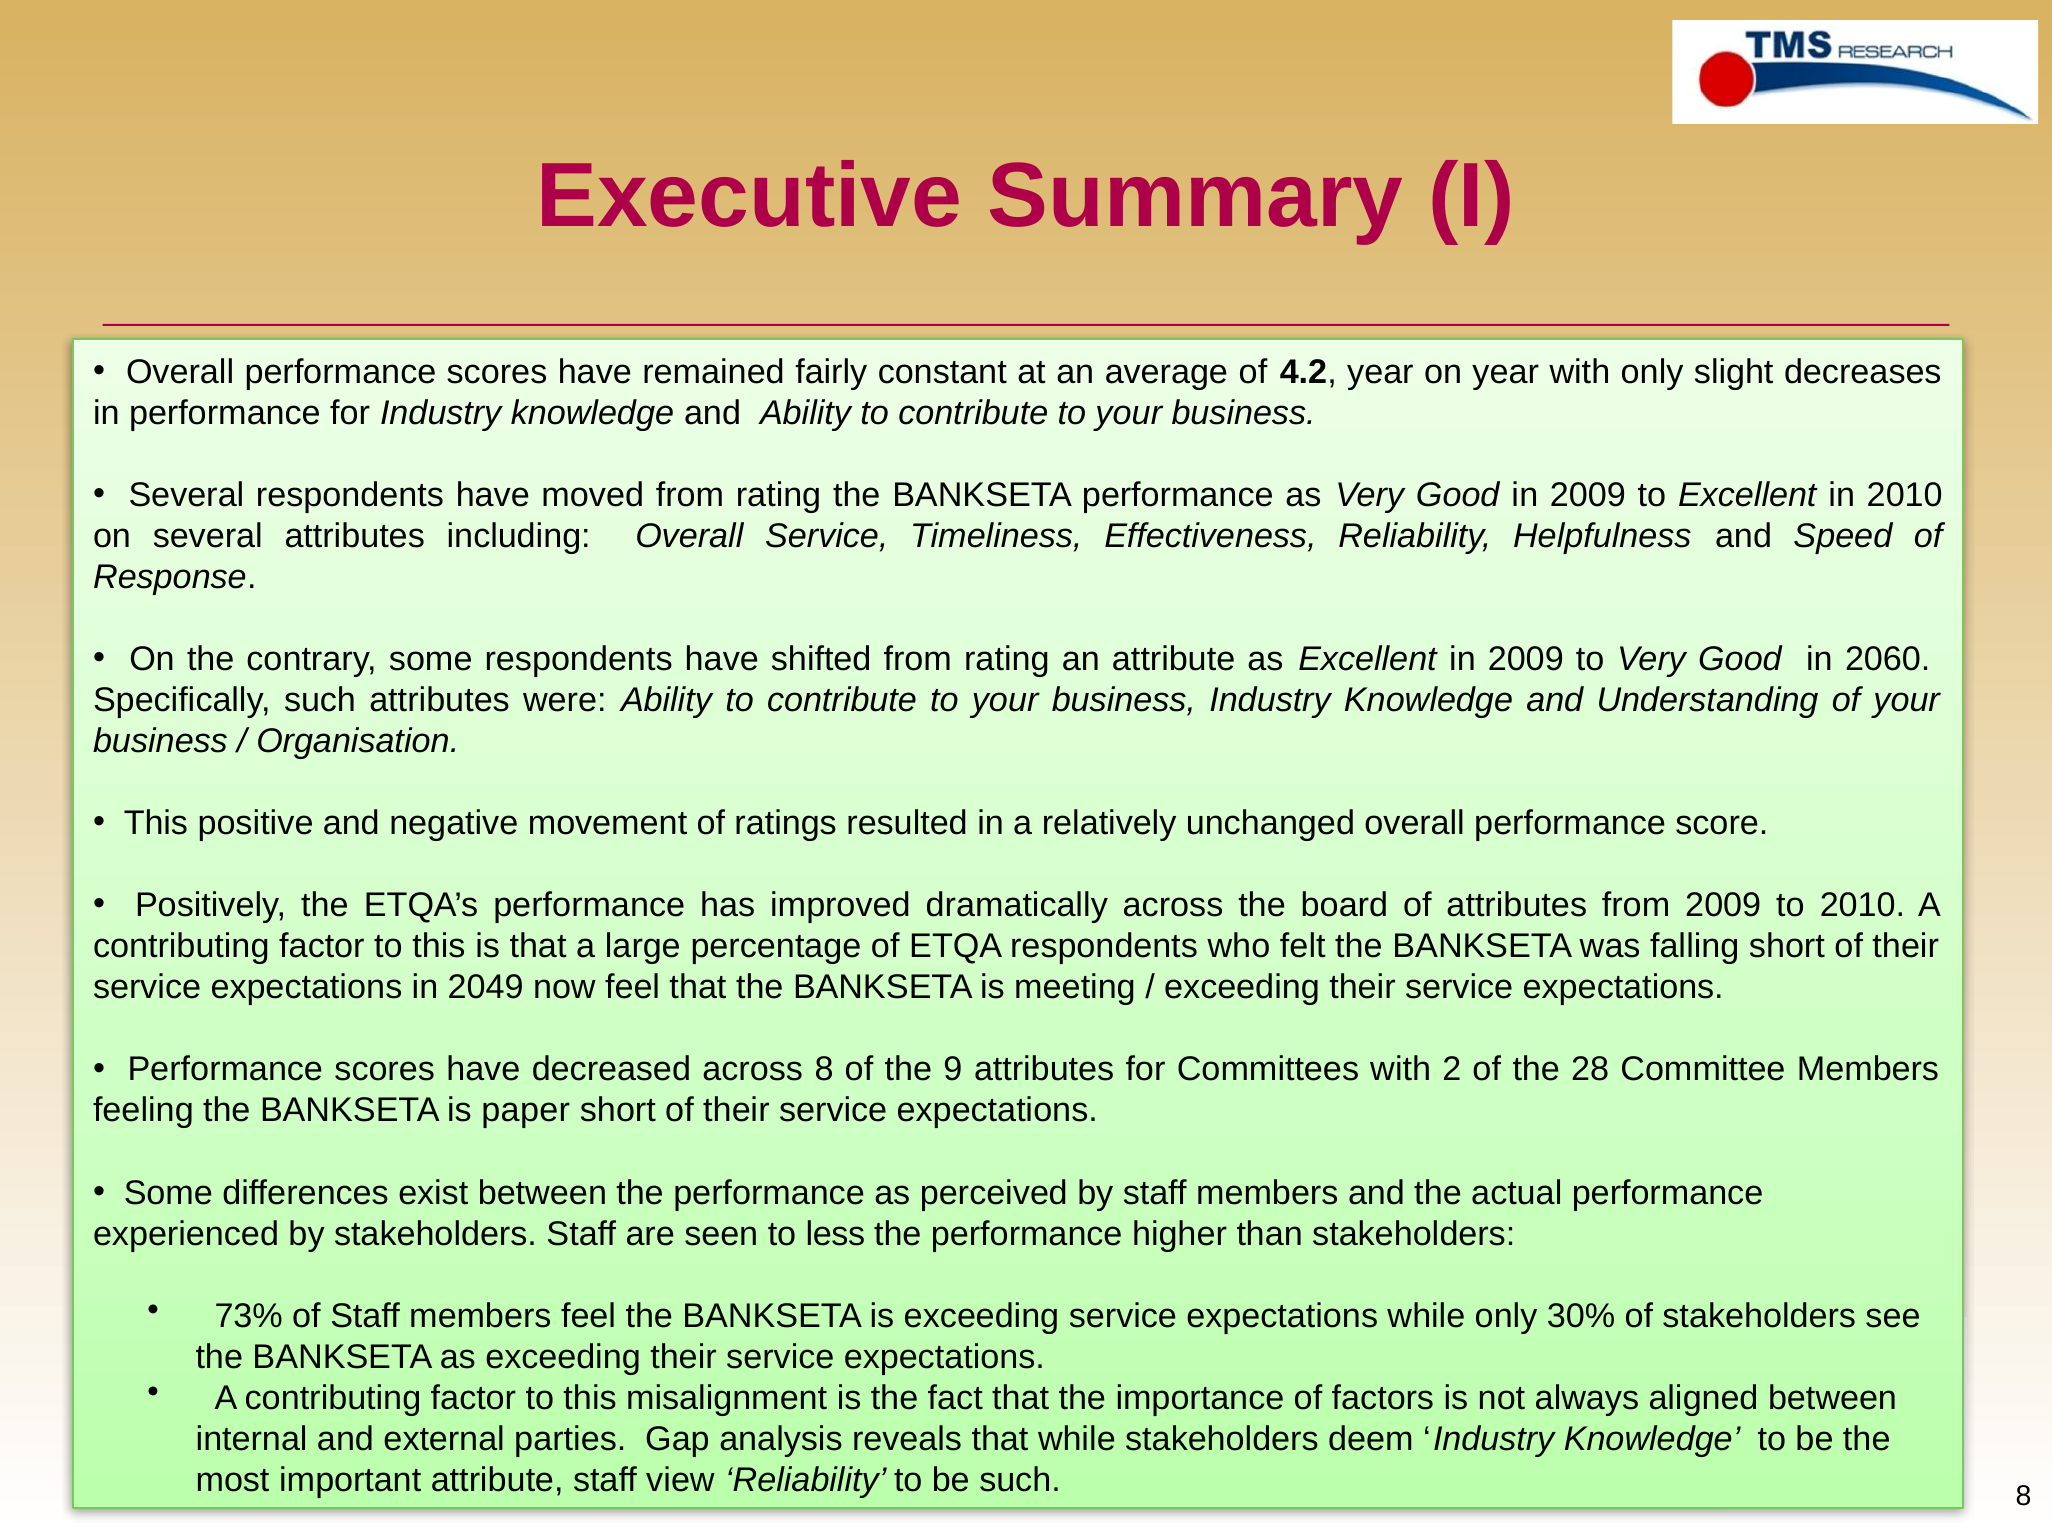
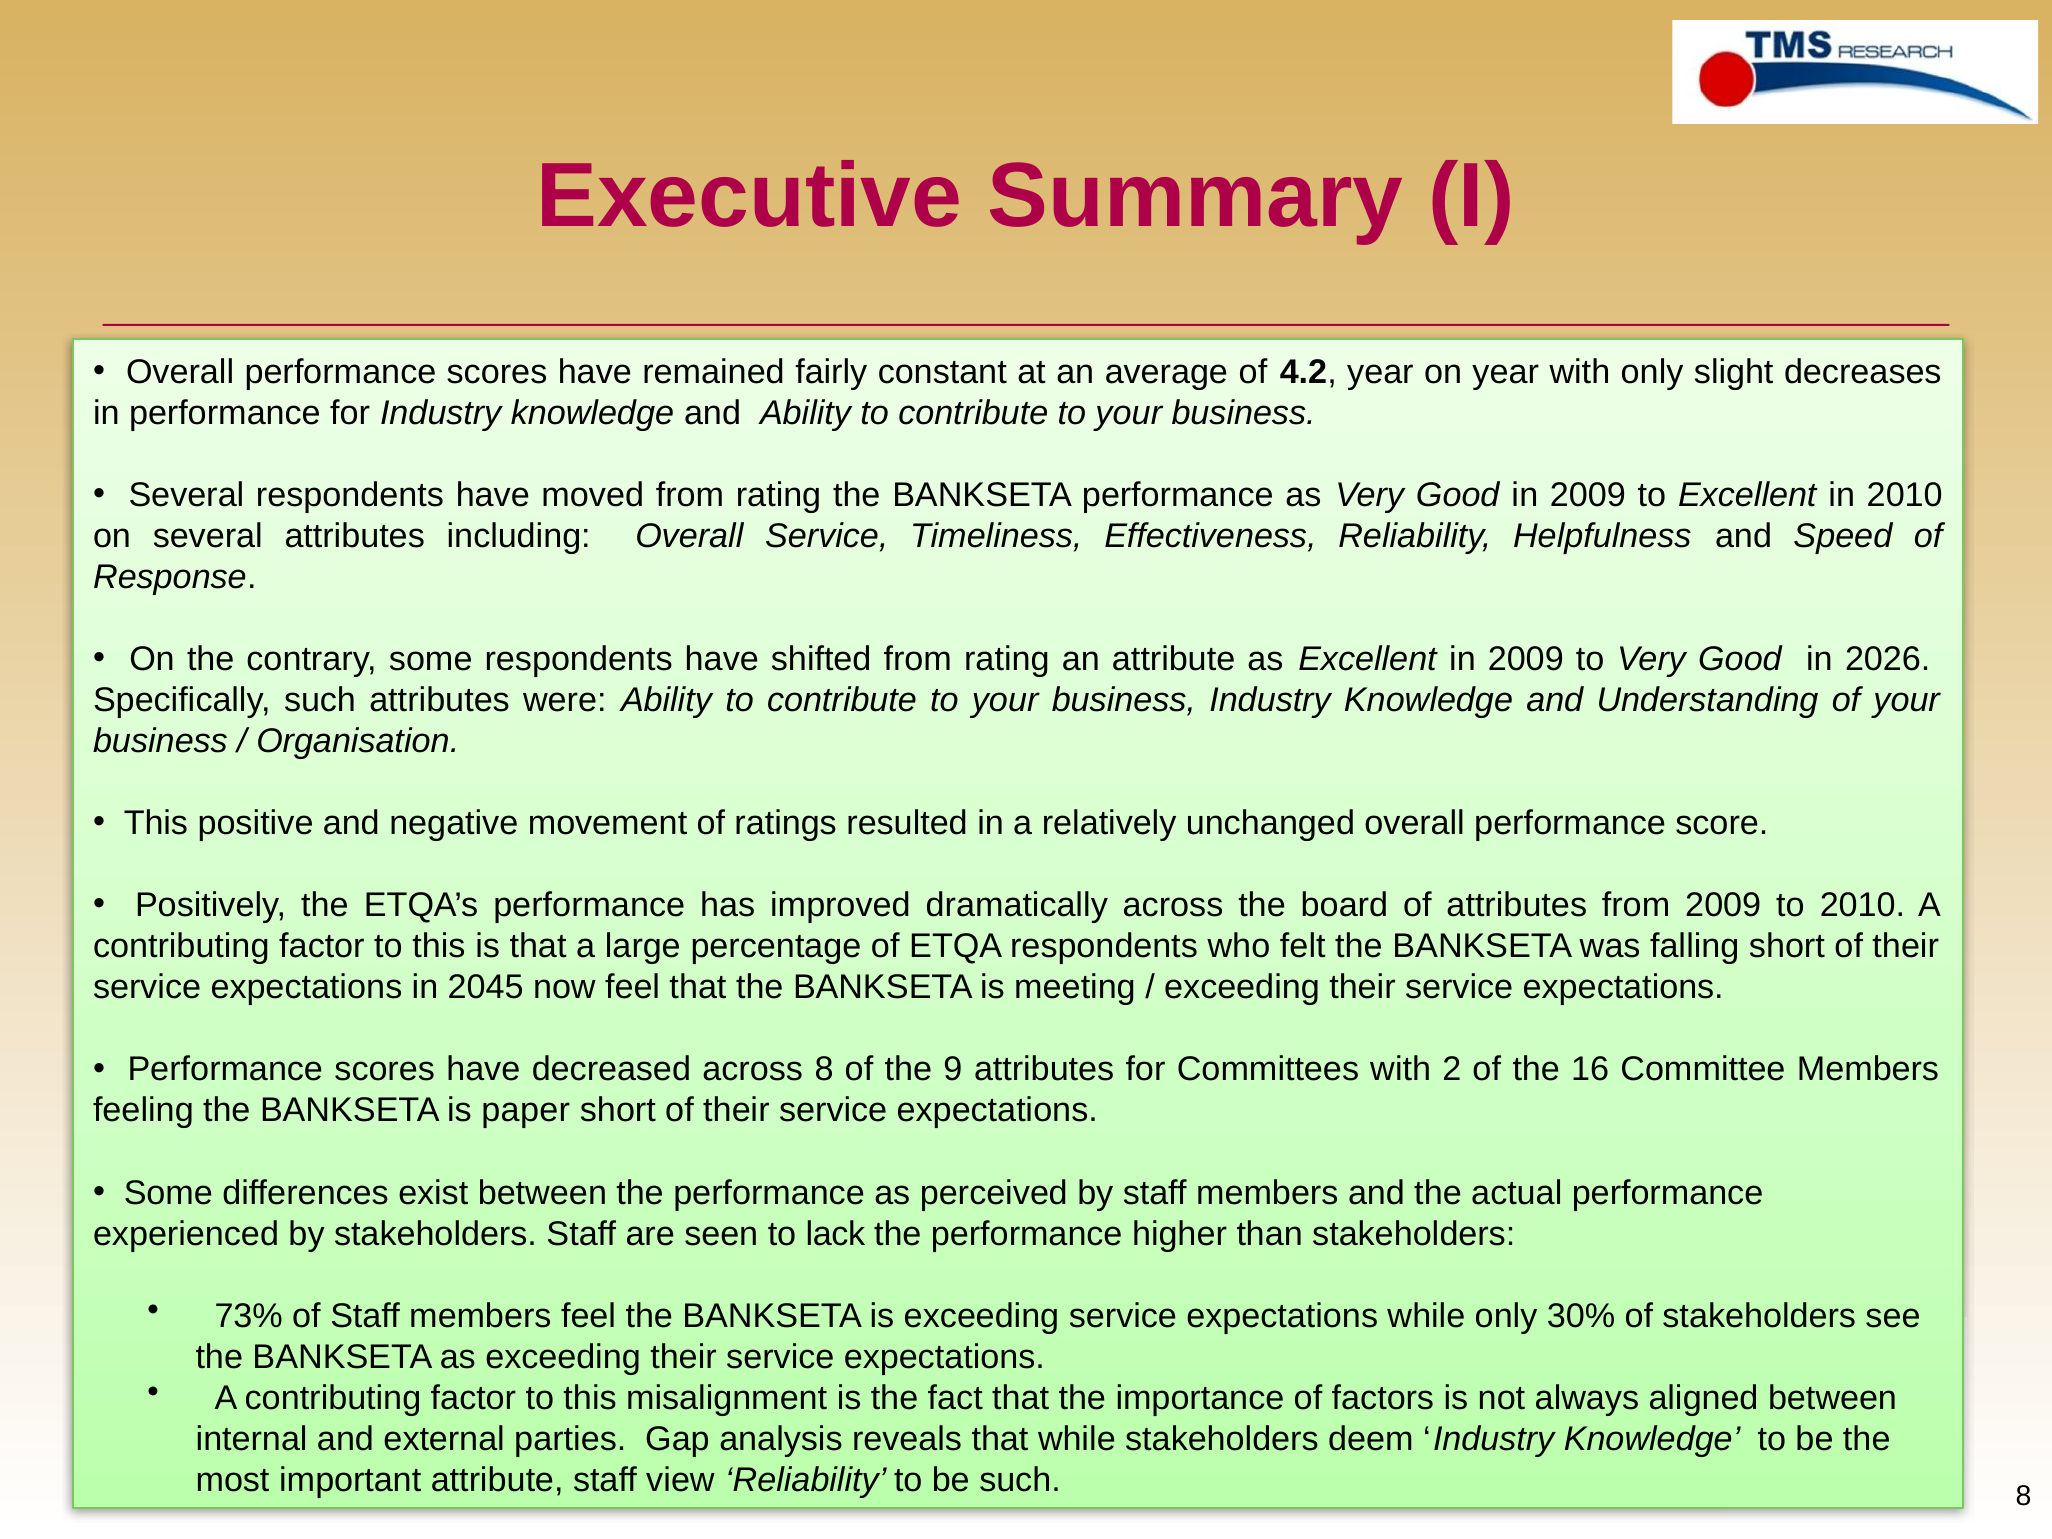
2060: 2060 -> 2026 (1888, 659)
2049: 2049 -> 2045 (486, 988)
28: 28 -> 16 (1590, 1070)
less: less -> lack (835, 1234)
